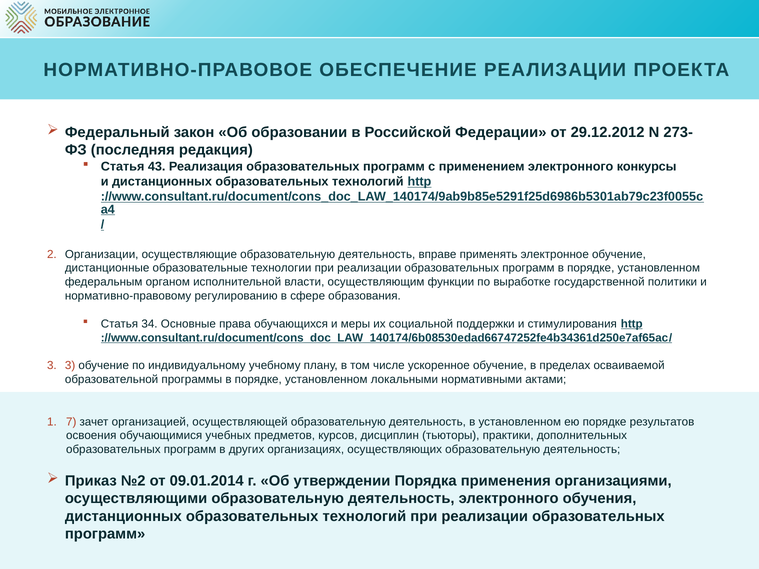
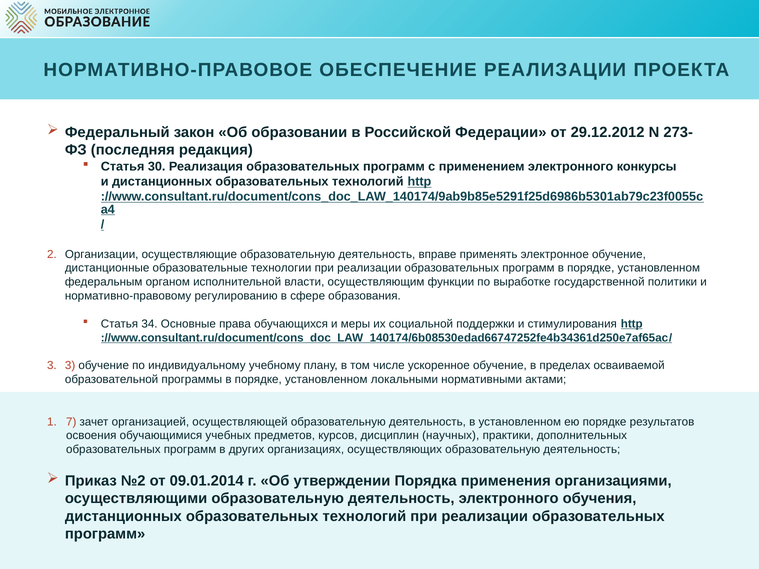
43: 43 -> 30 (157, 166)
тьюторы: тьюторы -> научных (451, 436)
